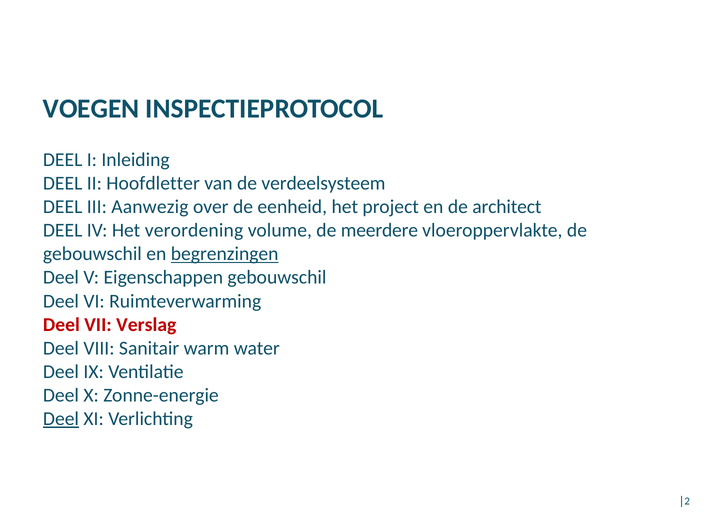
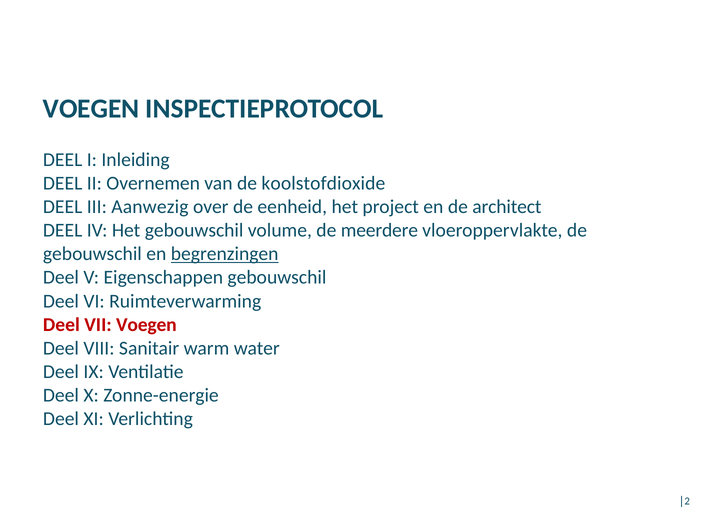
Hoofdletter: Hoofdletter -> Overnemen (153, 183)
verdeelsysteem: verdeelsysteem -> koolstofdioxide (323, 183)
Het verordening: verordening -> gebouwschil (194, 230)
VII Verslag: Verslag -> Voegen (146, 324)
Deel underline: present -> none (61, 419)
